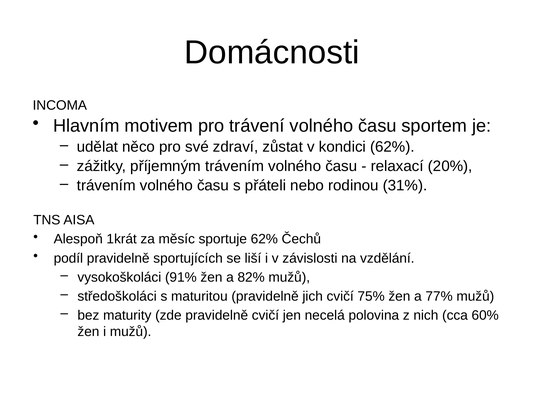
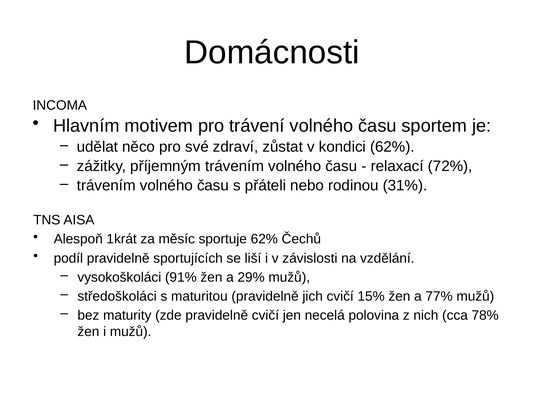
20%: 20% -> 72% (450, 166)
82%: 82% -> 29% (251, 277)
75%: 75% -> 15% (371, 296)
60%: 60% -> 78% (485, 315)
